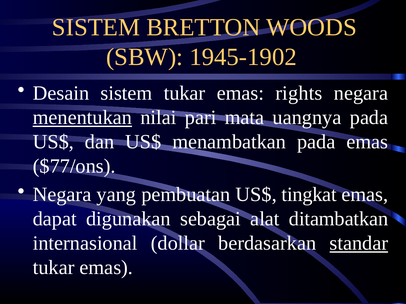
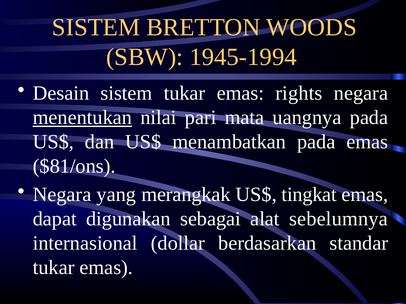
1945-1902: 1945-1902 -> 1945-1994 (243, 57)
$77/ons: $77/ons -> $81/ons (74, 167)
pembuatan: pembuatan -> merangkak (186, 195)
ditambatkan: ditambatkan -> sebelumnya (338, 219)
standar underline: present -> none (359, 244)
